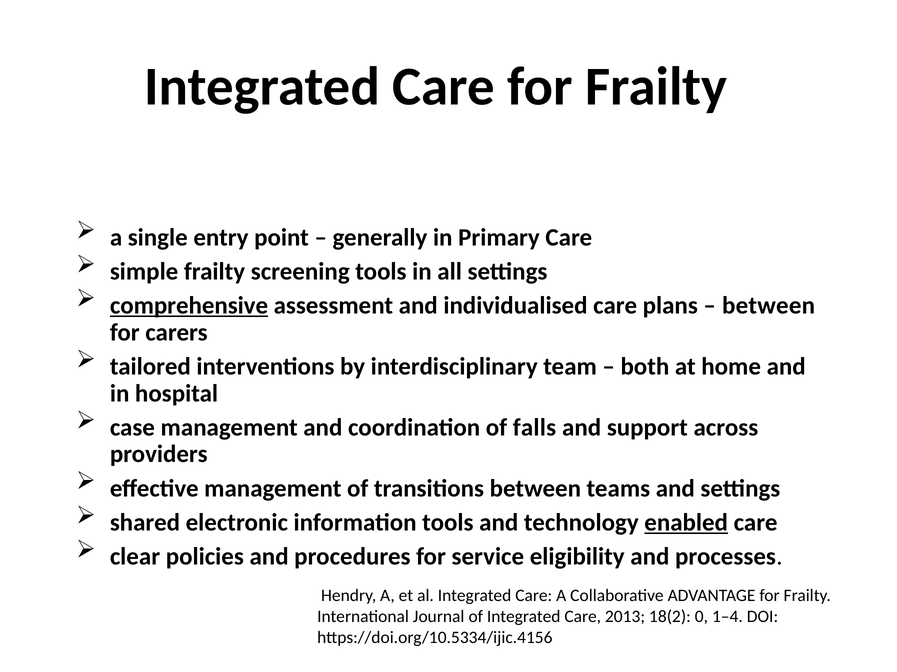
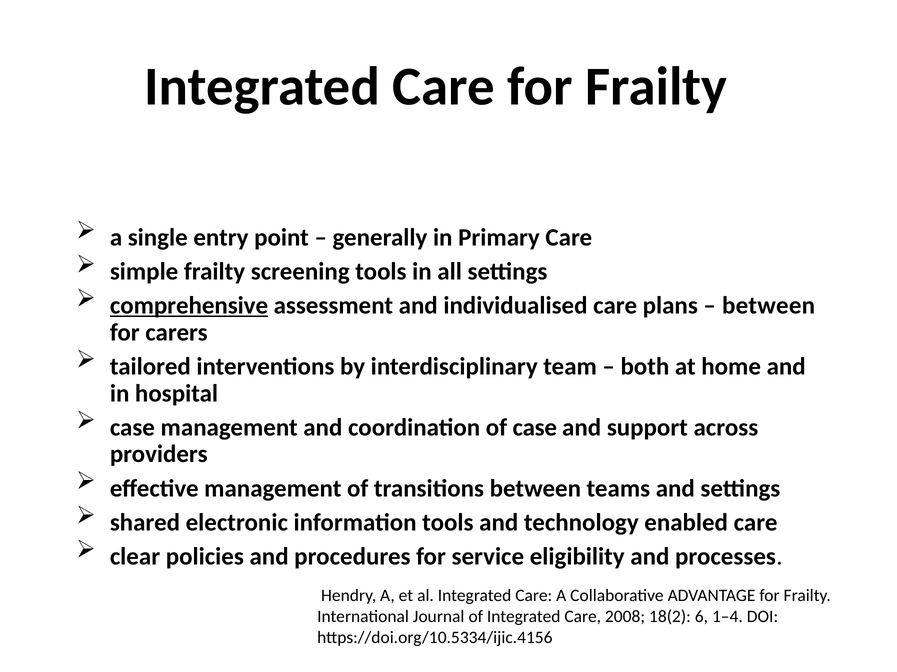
of falls: falls -> case (535, 428)
enabled underline: present -> none (686, 523)
2013: 2013 -> 2008 (625, 617)
0: 0 -> 6 (701, 617)
